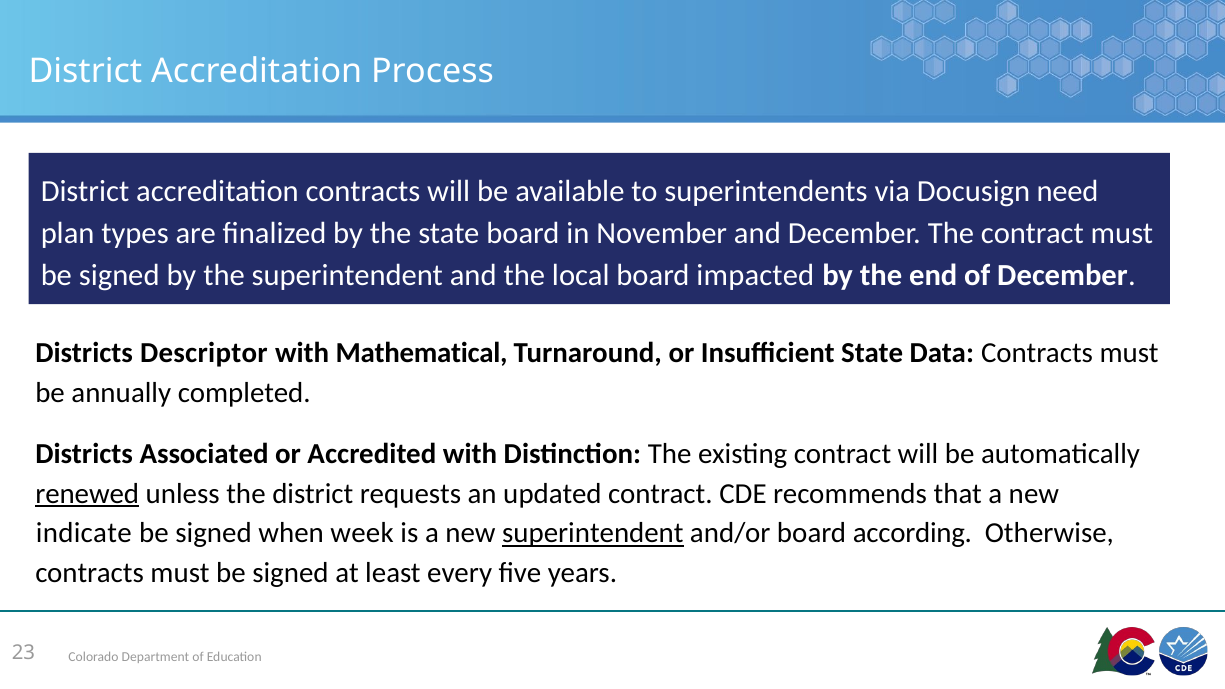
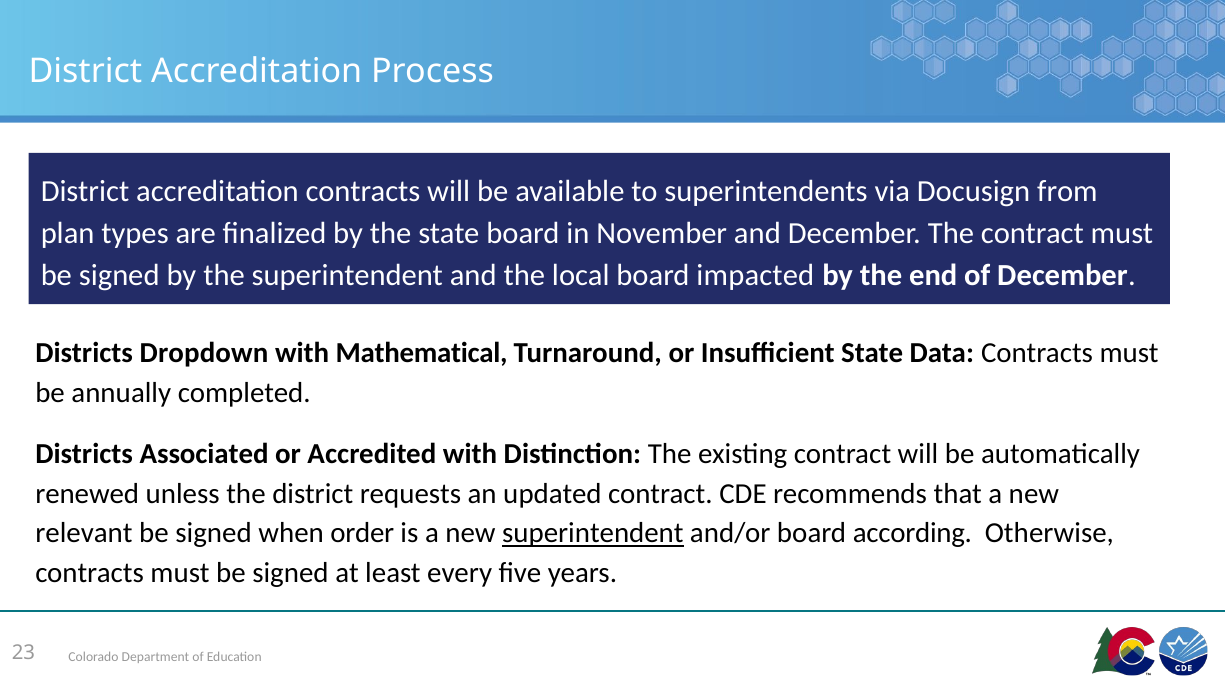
need: need -> from (1067, 191)
Descriptor: Descriptor -> Dropdown (204, 353)
renewed underline: present -> none (87, 494)
indicate: indicate -> relevant (84, 533)
week: week -> order (362, 533)
